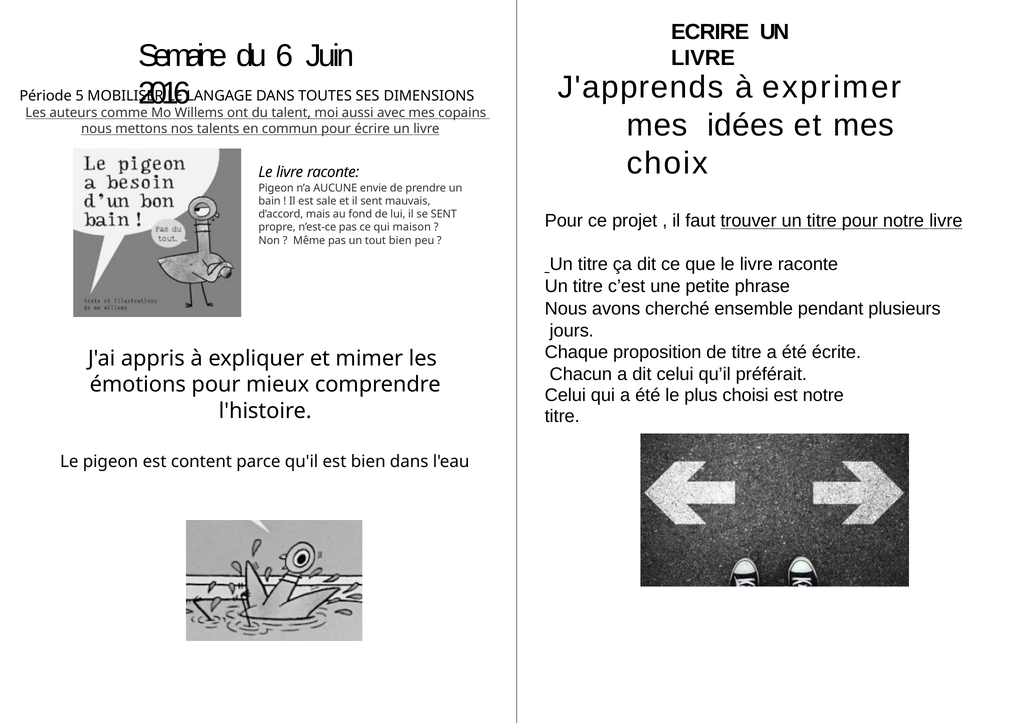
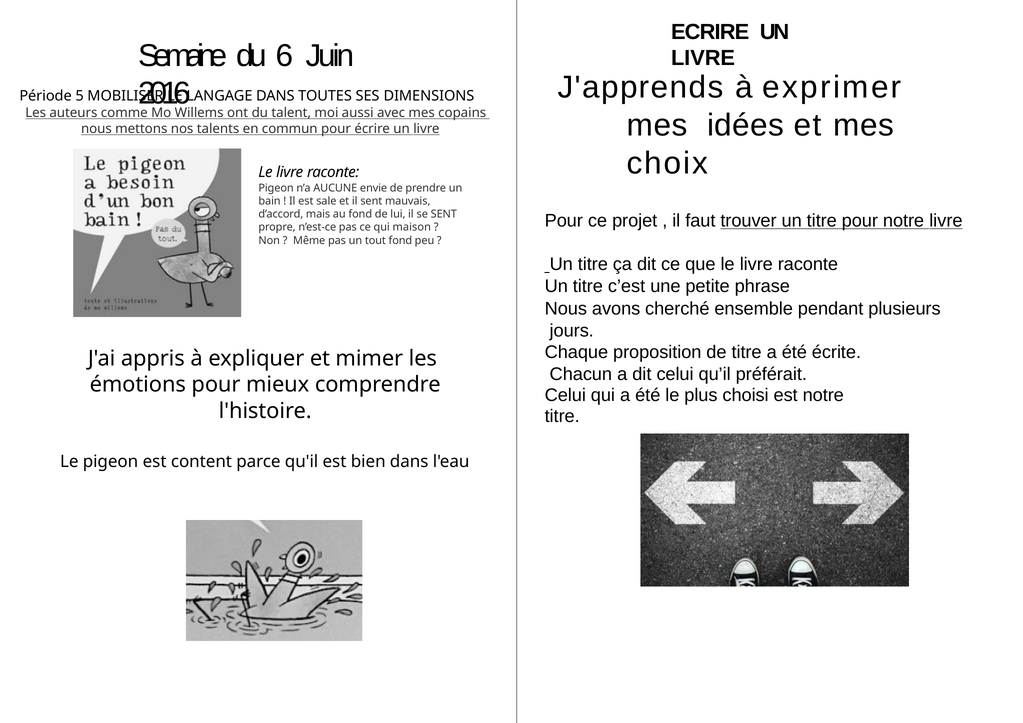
tout bien: bien -> fond (400, 240)
